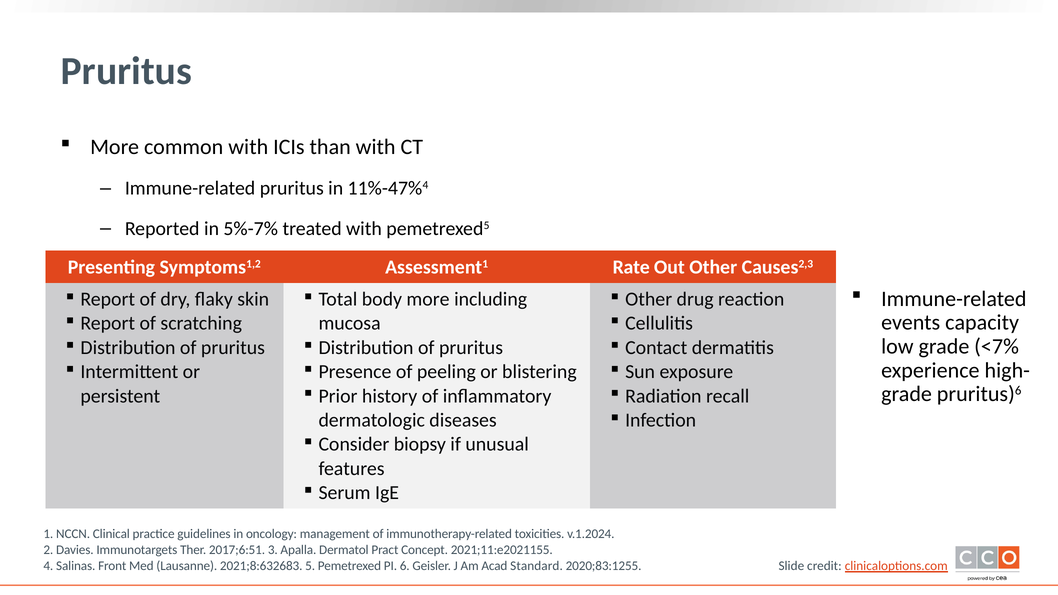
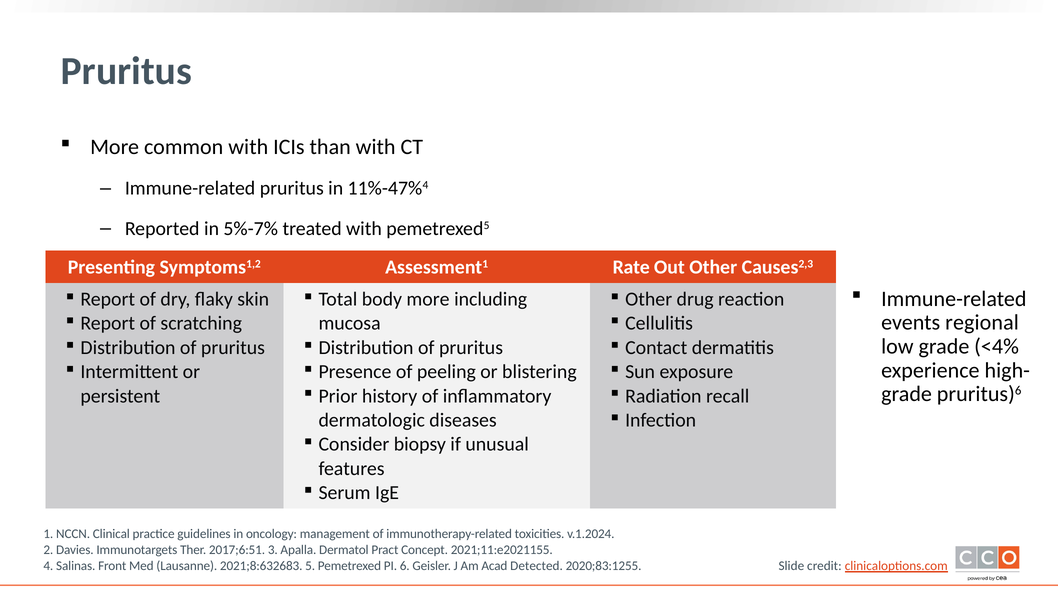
capacity: capacity -> regional (982, 323)
<7%: <7% -> <4% (997, 347)
Standard: Standard -> Detected (537, 566)
